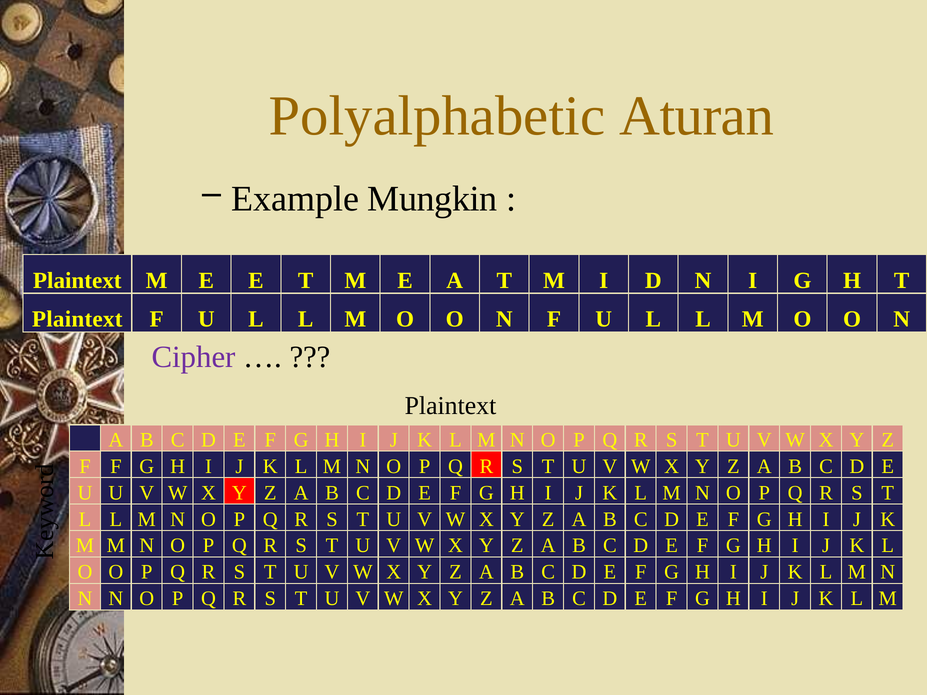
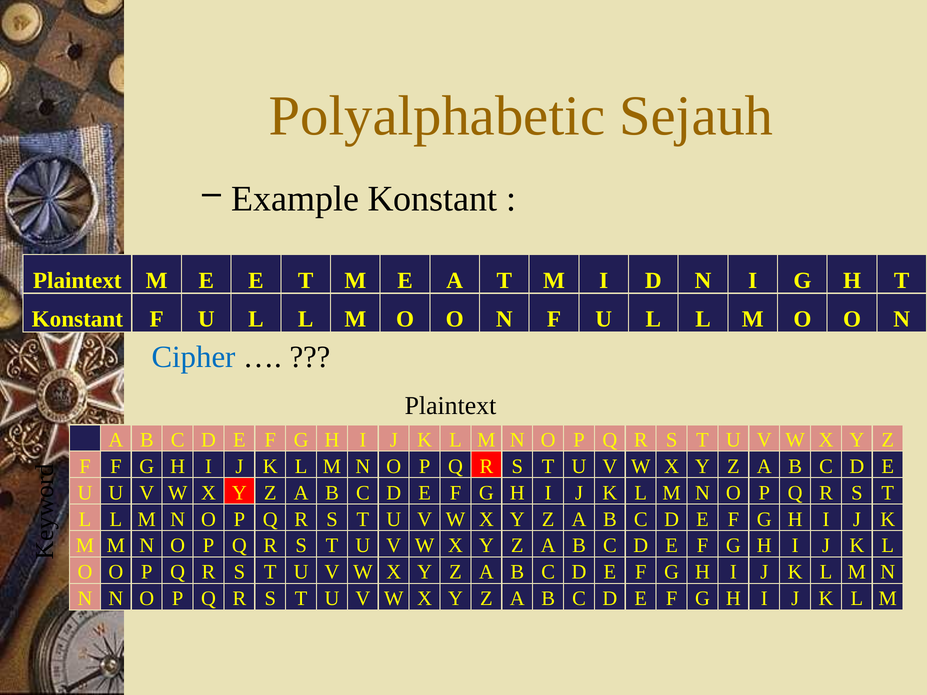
Aturan: Aturan -> Sejauh (696, 116)
Example Mungkin: Mungkin -> Konstant (432, 199)
Plaintext: Plaintext -> Konstant (77, 319)
Cipher colour: purple -> blue (194, 357)
